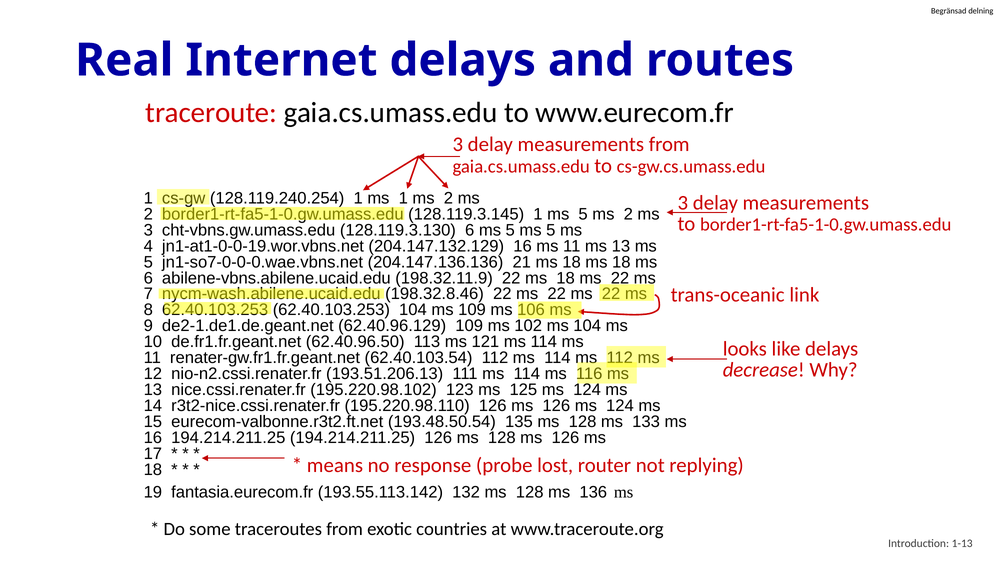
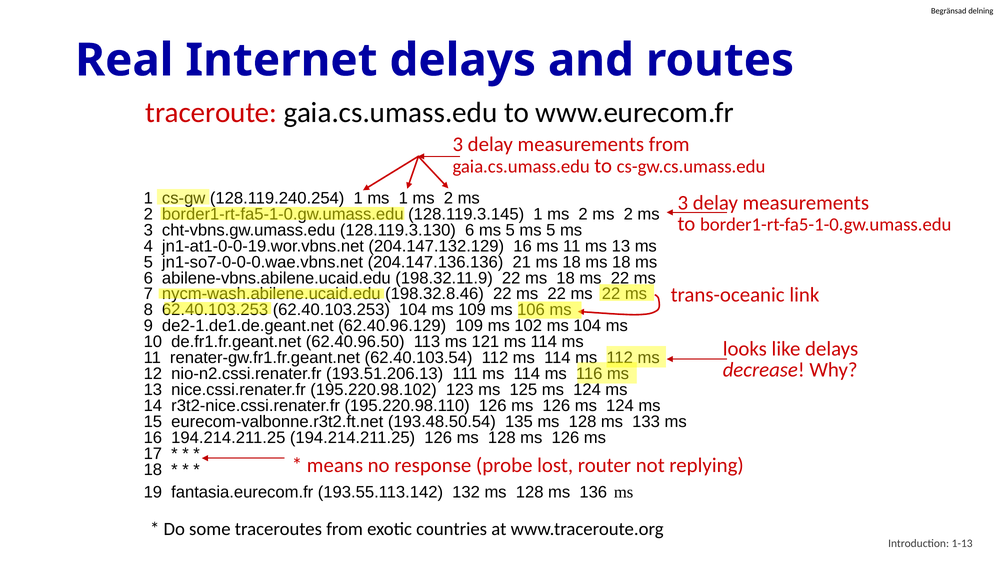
128.119.3.145 1 ms 5: 5 -> 2 (583, 214)
